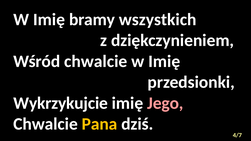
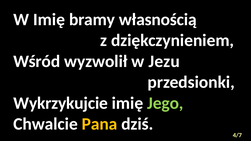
wszystkich: wszystkich -> własnością (158, 19)
Wśród chwalcie: chwalcie -> wyzwolił (96, 61)
Imię: Imię -> Jezu (164, 61)
Jego colour: pink -> light green (165, 103)
